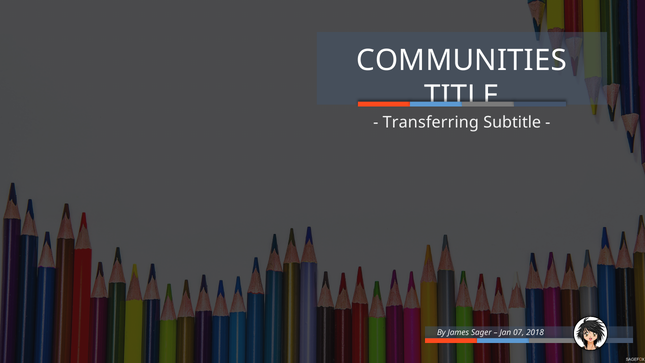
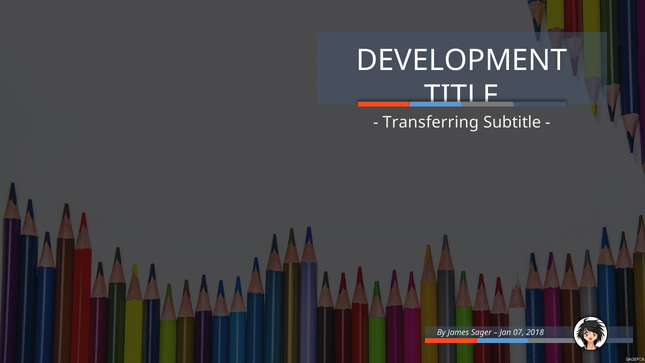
COMMUNITIES: COMMUNITIES -> DEVELOPMENT (462, 61)
